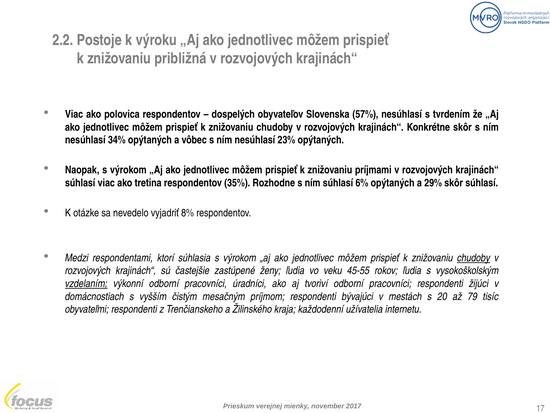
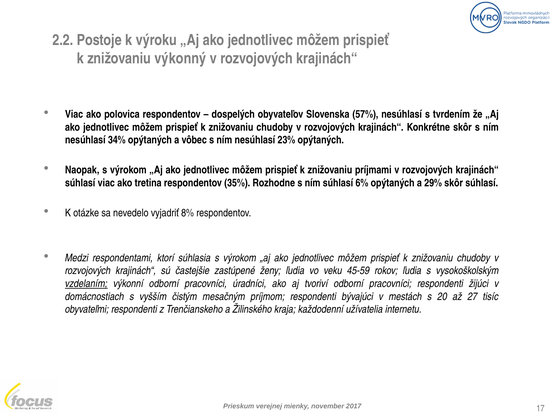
približná: približná -> výkonný (180, 58)
chudoby underline: present -> none (474, 258)
45-55: 45-55 -> 45-59 (358, 270)
79: 79 -> 27 (472, 296)
